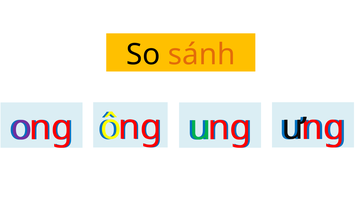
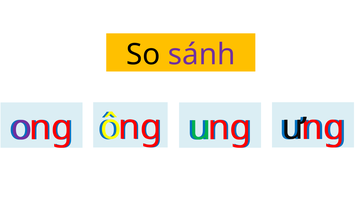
sánh colour: orange -> purple (202, 55)
